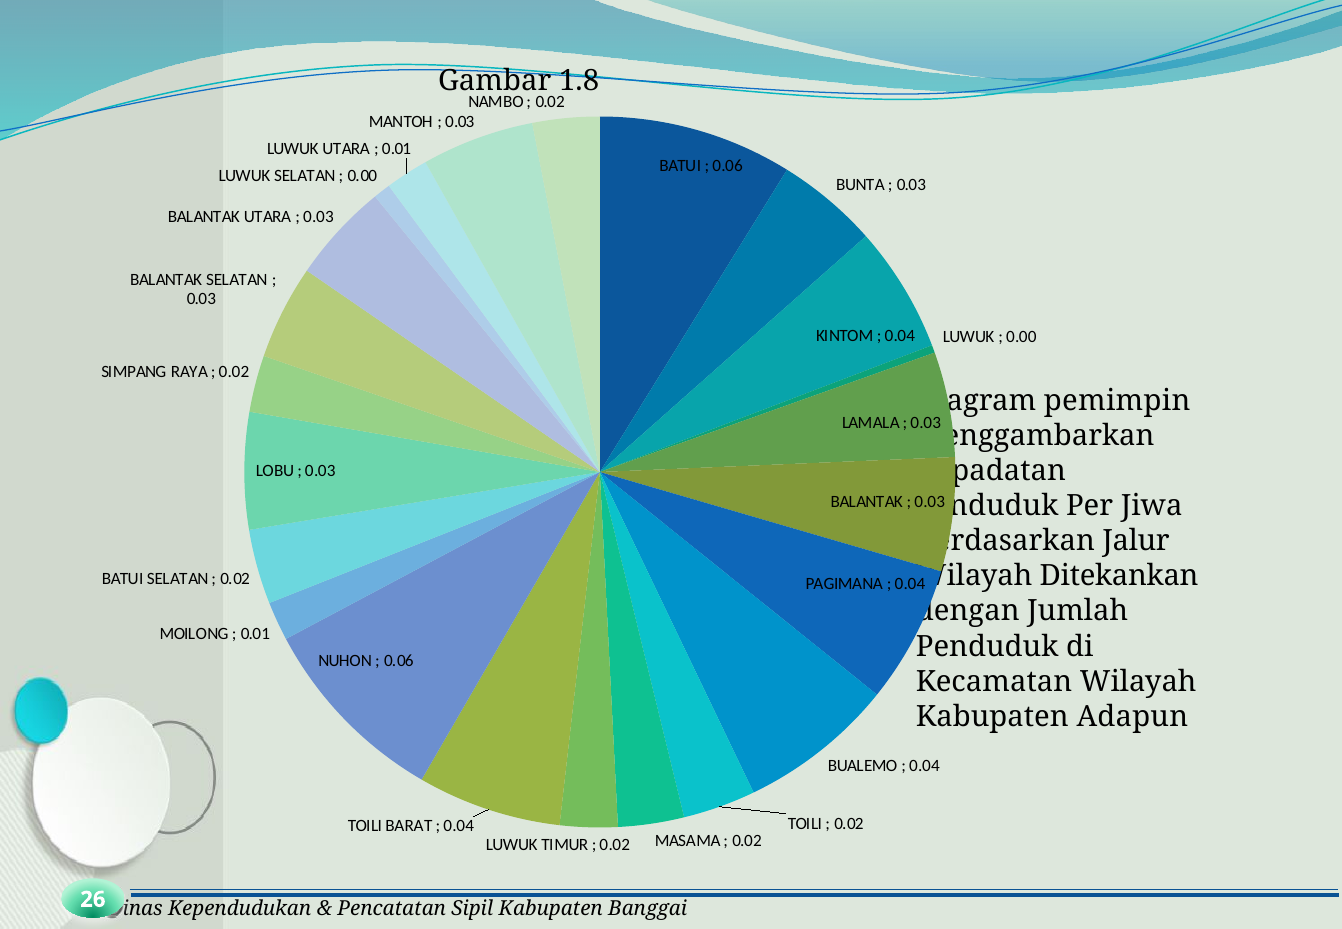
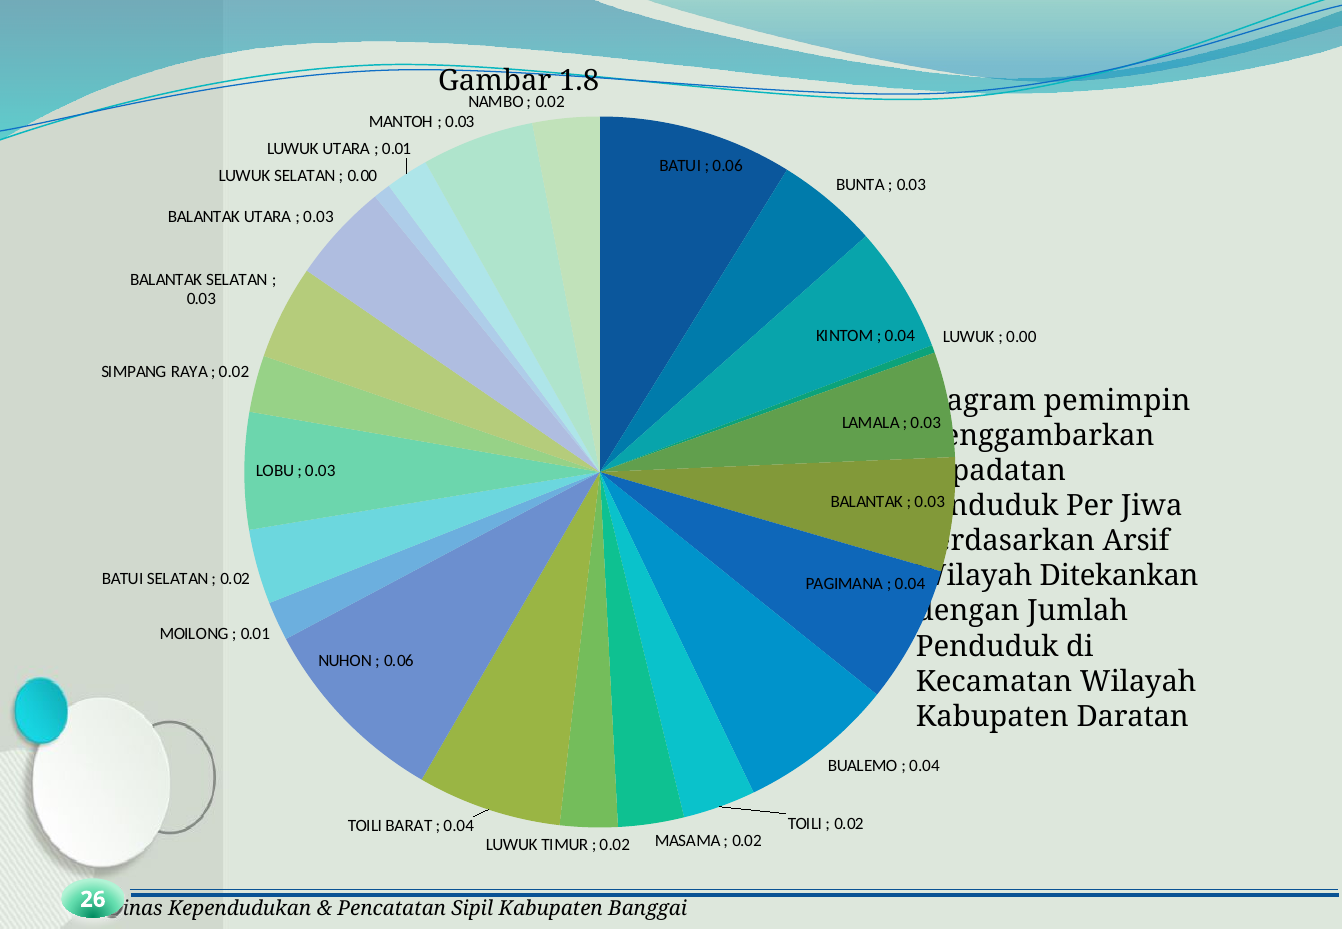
Jalur: Jalur -> Arsif (1136, 541)
Adapun: Adapun -> Daratan (1133, 717)
